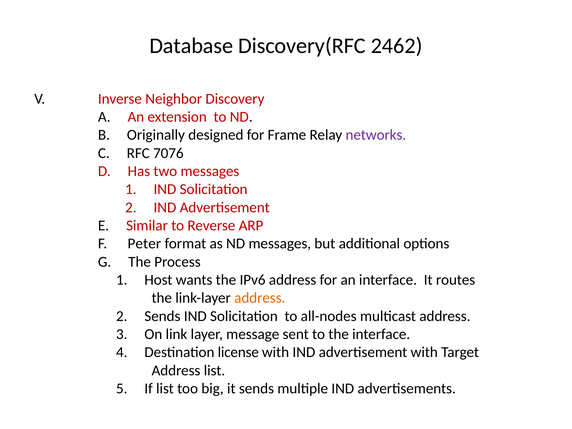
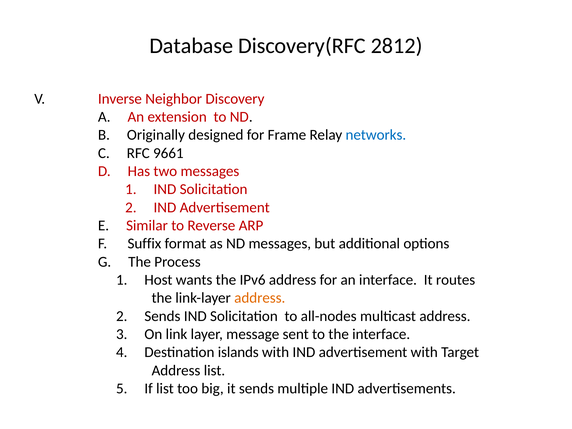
2462: 2462 -> 2812 (397, 46)
networks colour: purple -> blue (376, 135)
7076: 7076 -> 9661 (168, 153)
Peter: Peter -> Suffix (144, 244)
license: license -> islands (238, 352)
